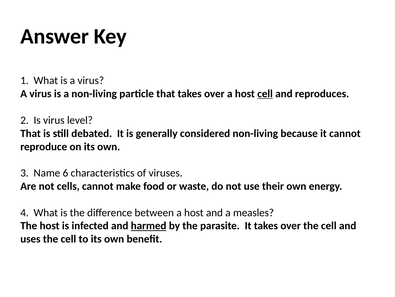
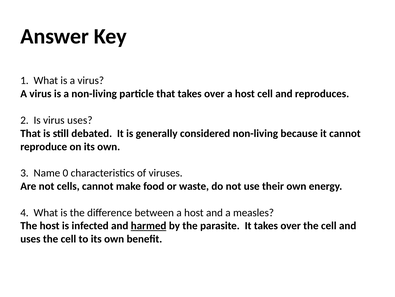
cell underline: present -> none (265, 94)
virus level: level -> uses (80, 120)
6: 6 -> 0 (65, 173)
